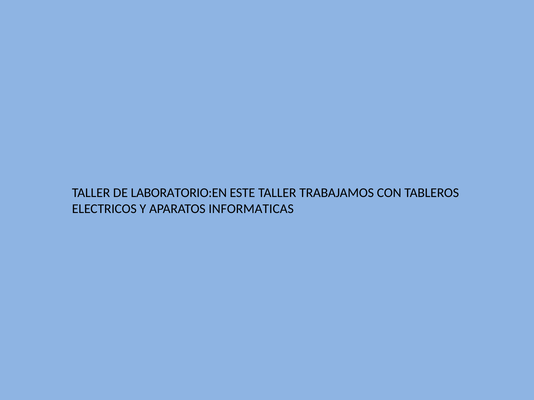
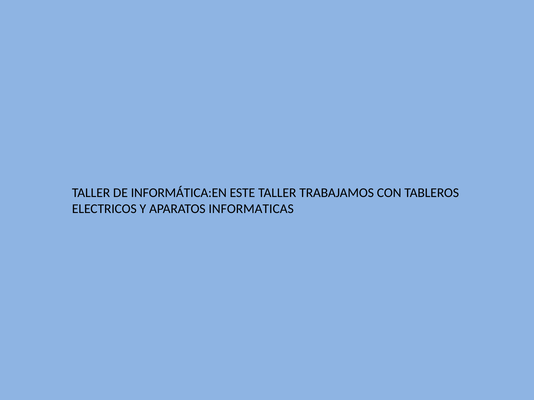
LABORATORIO:EN: LABORATORIO:EN -> INFORMÁTICA:EN (179, 193)
